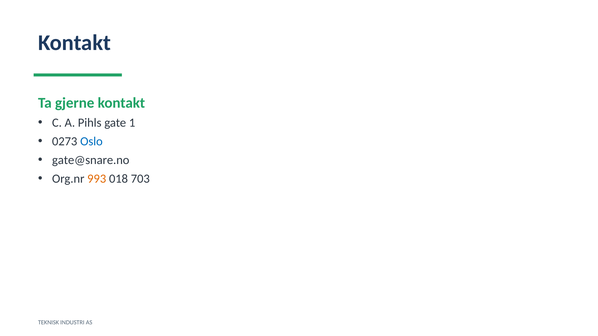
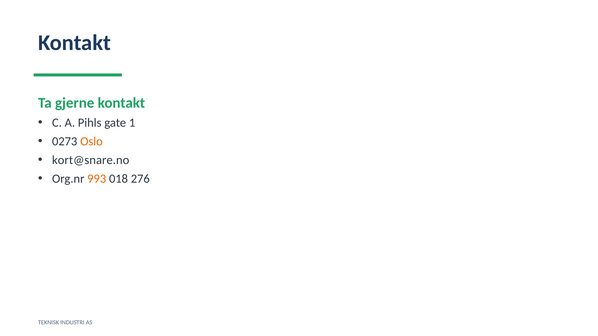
Oslo colour: blue -> orange (91, 142)
gate@snare.no: gate@snare.no -> kort@snare.no (91, 160)
703: 703 -> 276 (140, 179)
